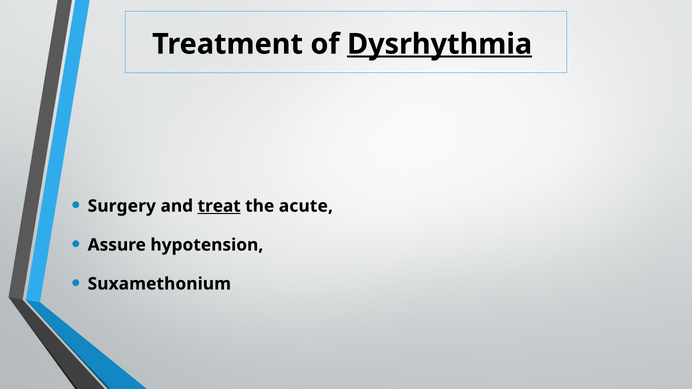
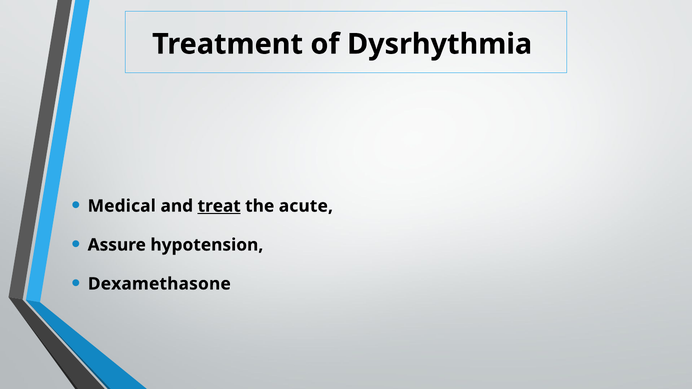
Dysrhythmia underline: present -> none (440, 44)
Surgery: Surgery -> Medical (122, 206)
Suxamethonium: Suxamethonium -> Dexamethasone (159, 284)
